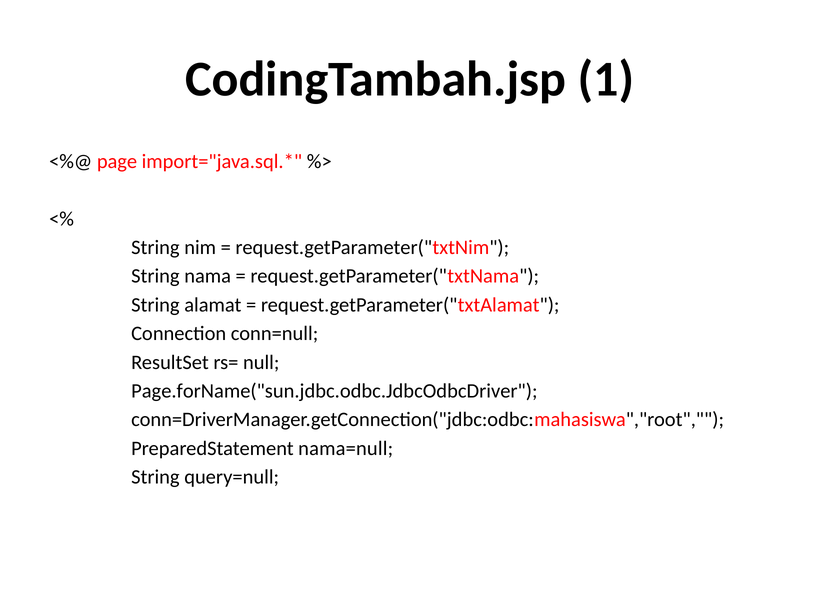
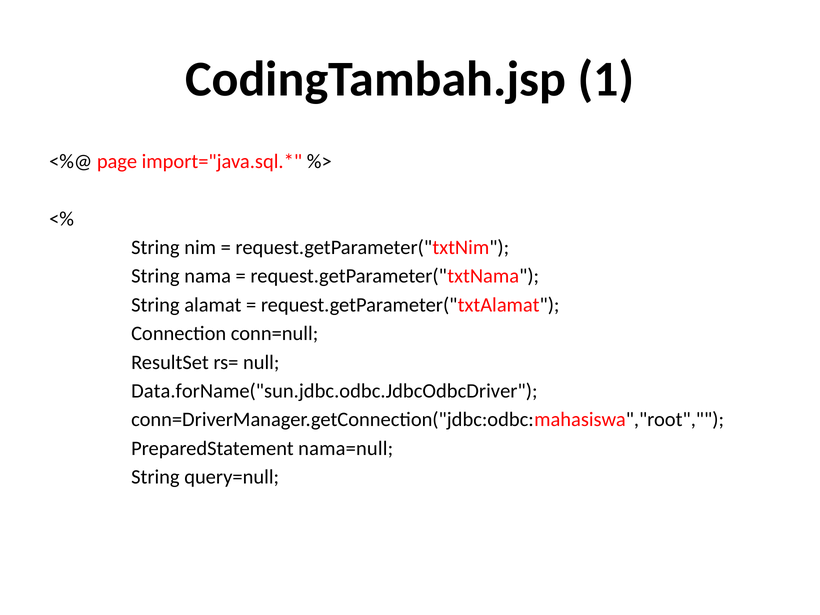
Page.forName("sun.jdbc.odbc.JdbcOdbcDriver: Page.forName("sun.jdbc.odbc.JdbcOdbcDriver -> Data.forName("sun.jdbc.odbc.JdbcOdbcDriver (334, 391)
